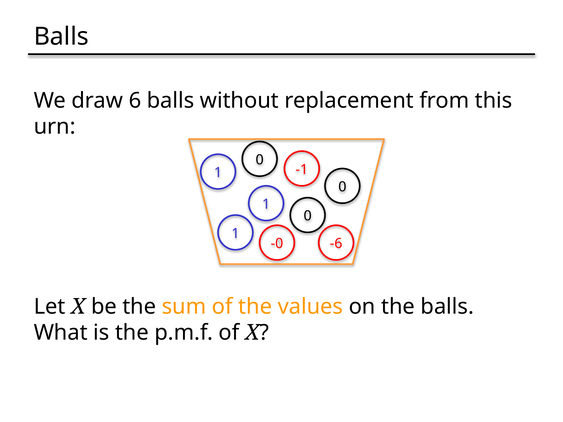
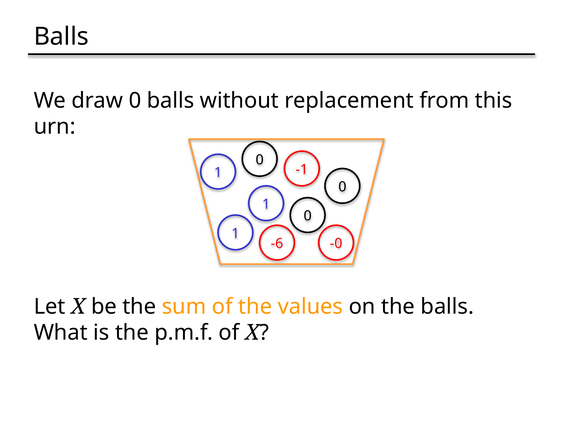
draw 6: 6 -> 0 (135, 101)
-0: -0 -> -6 (277, 244)
-6: -6 -> -0 (336, 244)
